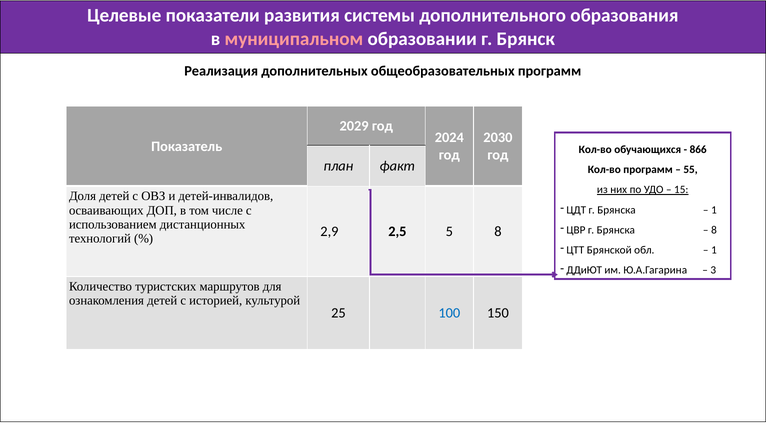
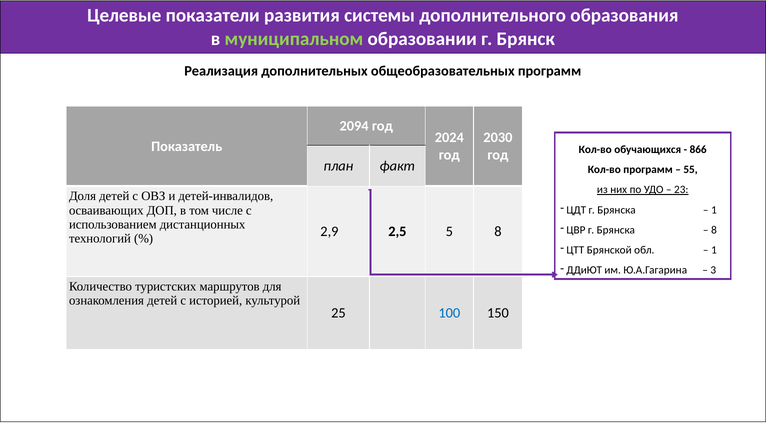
муниципальном colour: pink -> light green (294, 39)
2029: 2029 -> 2094 (354, 126)
15: 15 -> 23 (681, 190)
